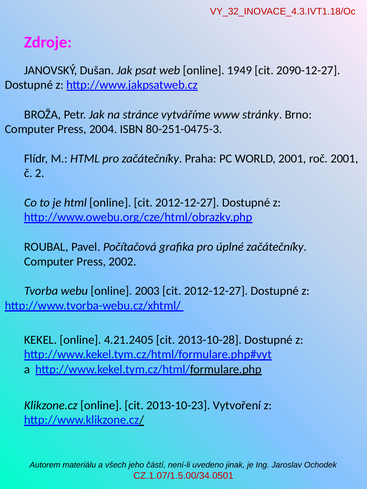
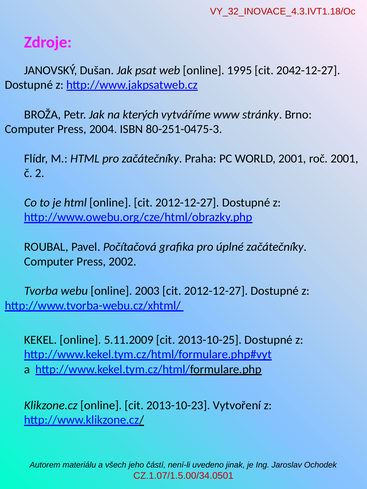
1949: 1949 -> 1995 (240, 70)
2090-12-27: 2090-12-27 -> 2042-12-27 (308, 70)
stránce: stránce -> kterých (141, 115)
4.21.2405: 4.21.2405 -> 5.11.2009 (129, 340)
2013-10-28: 2013-10-28 -> 2013-10-25 (210, 340)
